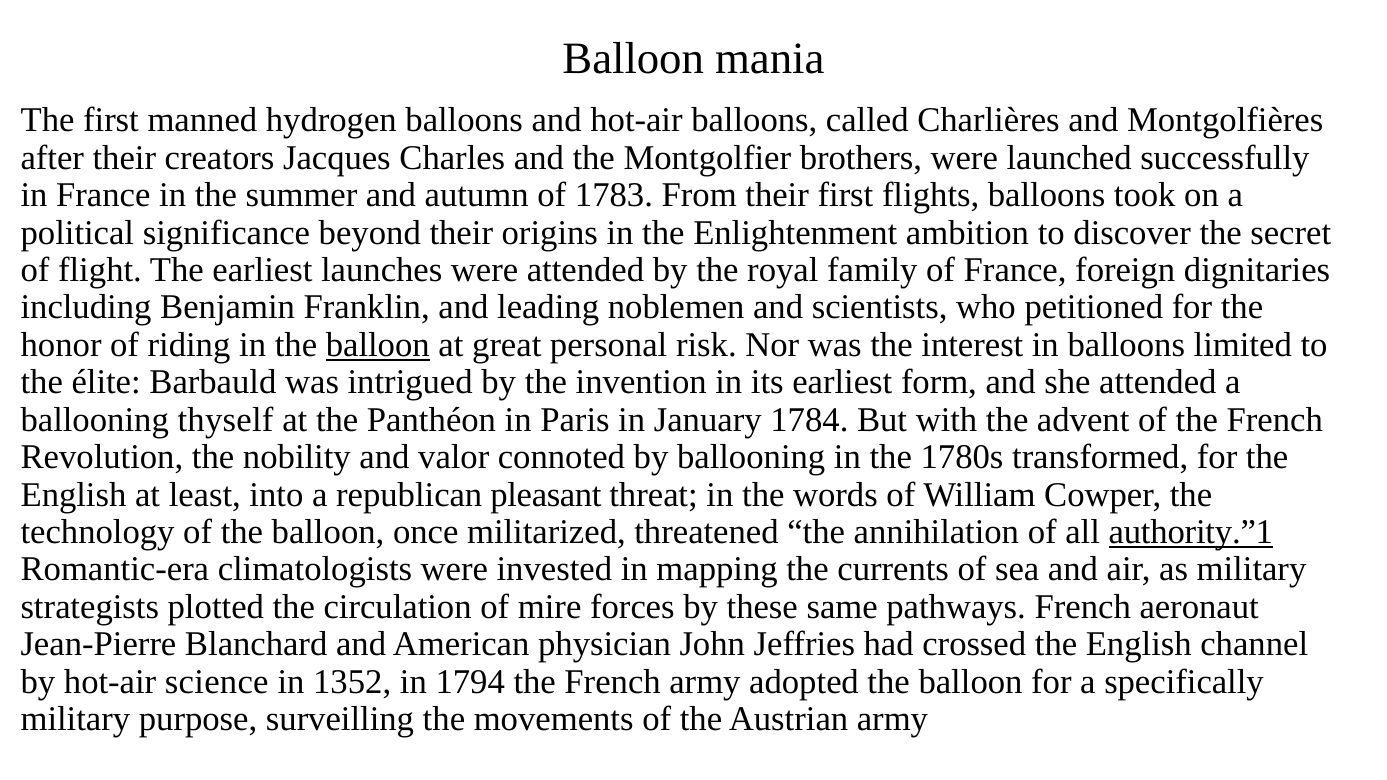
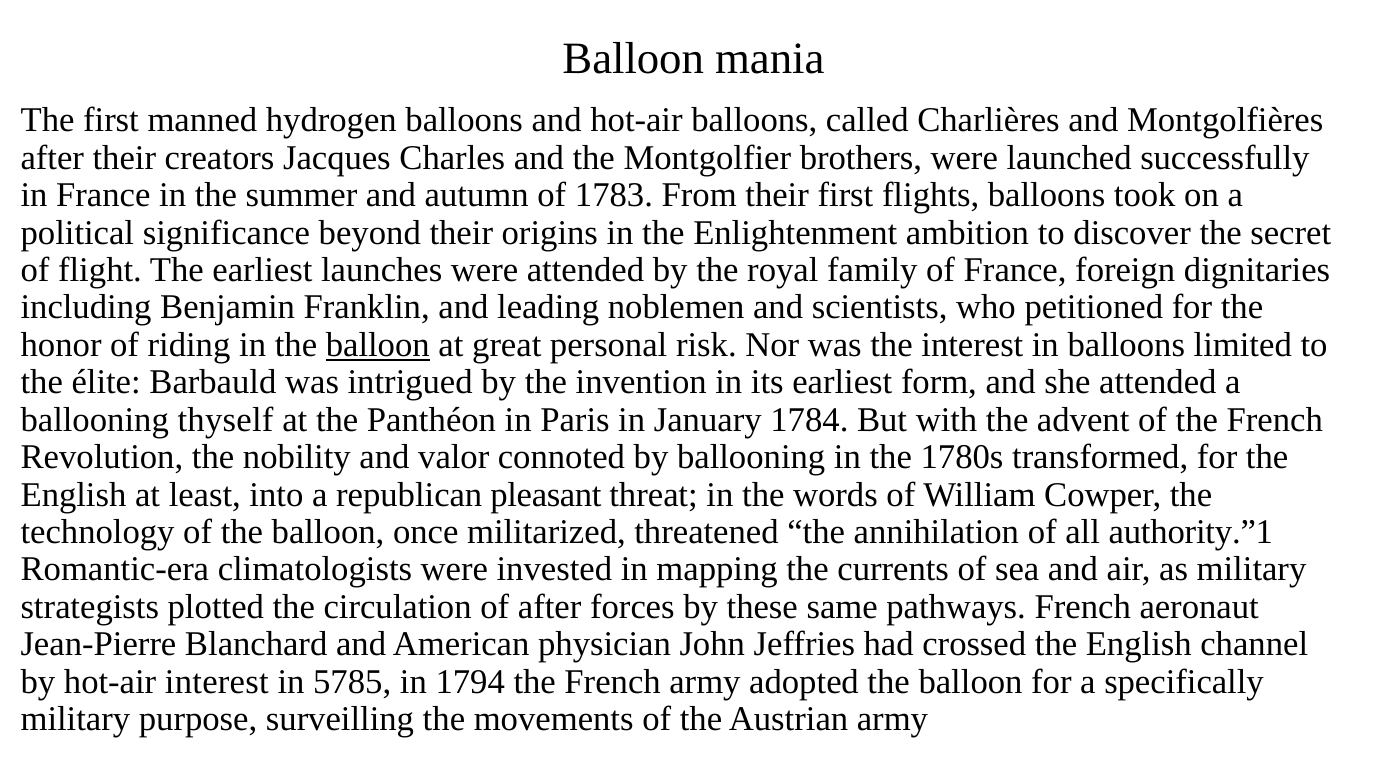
authority.”1 underline: present -> none (1191, 532)
of mire: mire -> after (550, 607)
hot-air science: science -> interest (217, 682)
1352: 1352 -> 5785 (352, 682)
